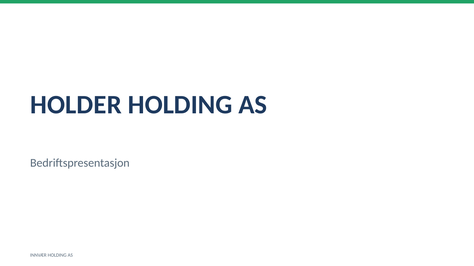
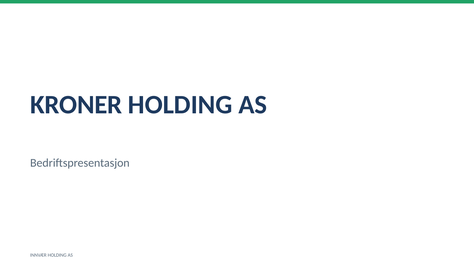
HOLDER: HOLDER -> KRONER (76, 105)
